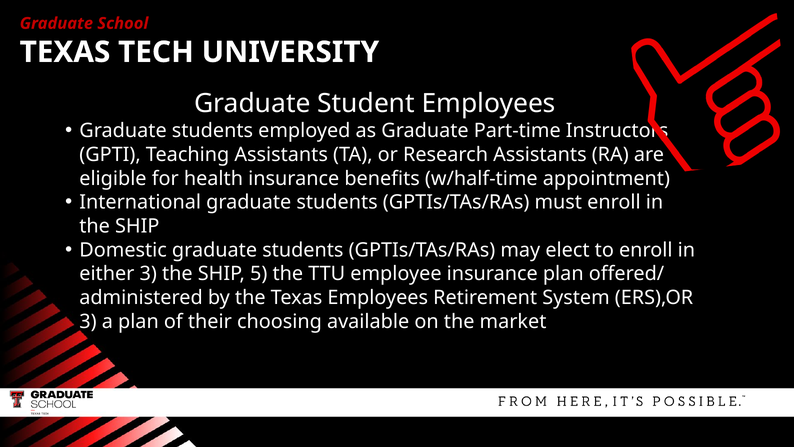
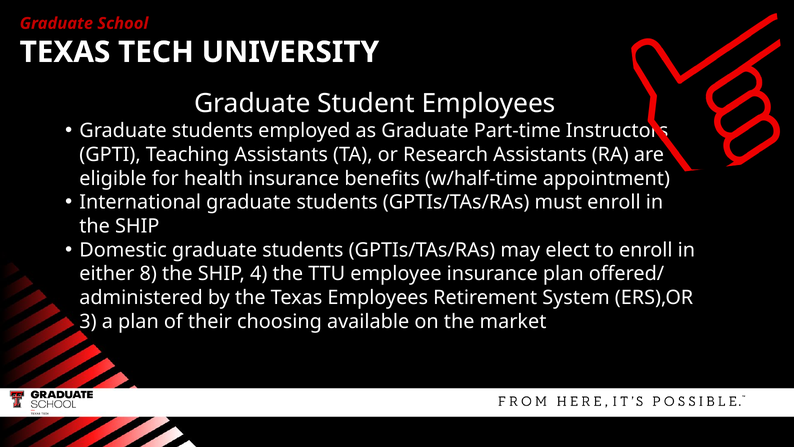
either 3: 3 -> 8 (148, 274)
5: 5 -> 4 (259, 274)
